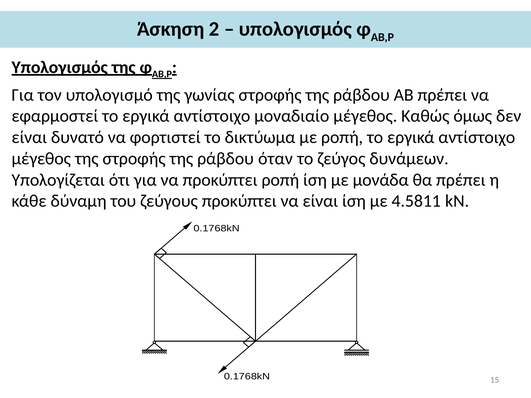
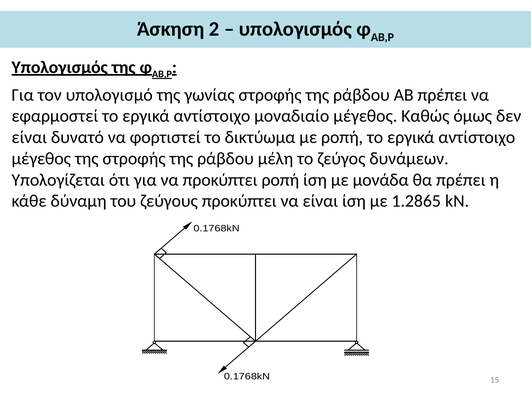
όταν: όταν -> μέλη (276, 159)
4.5811: 4.5811 -> 1.2865 (416, 201)
